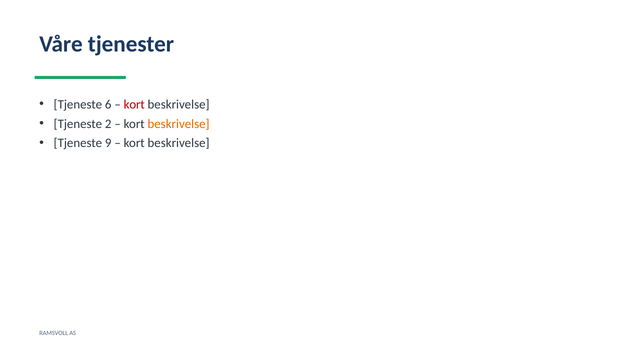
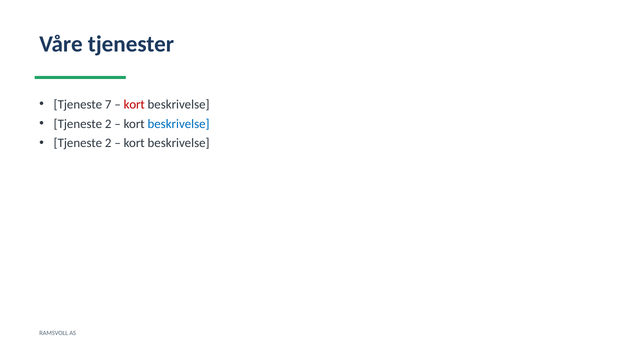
6: 6 -> 7 (108, 105)
beskrivelse colour: orange -> blue (179, 124)
9: 9 -> 2 (108, 143)
